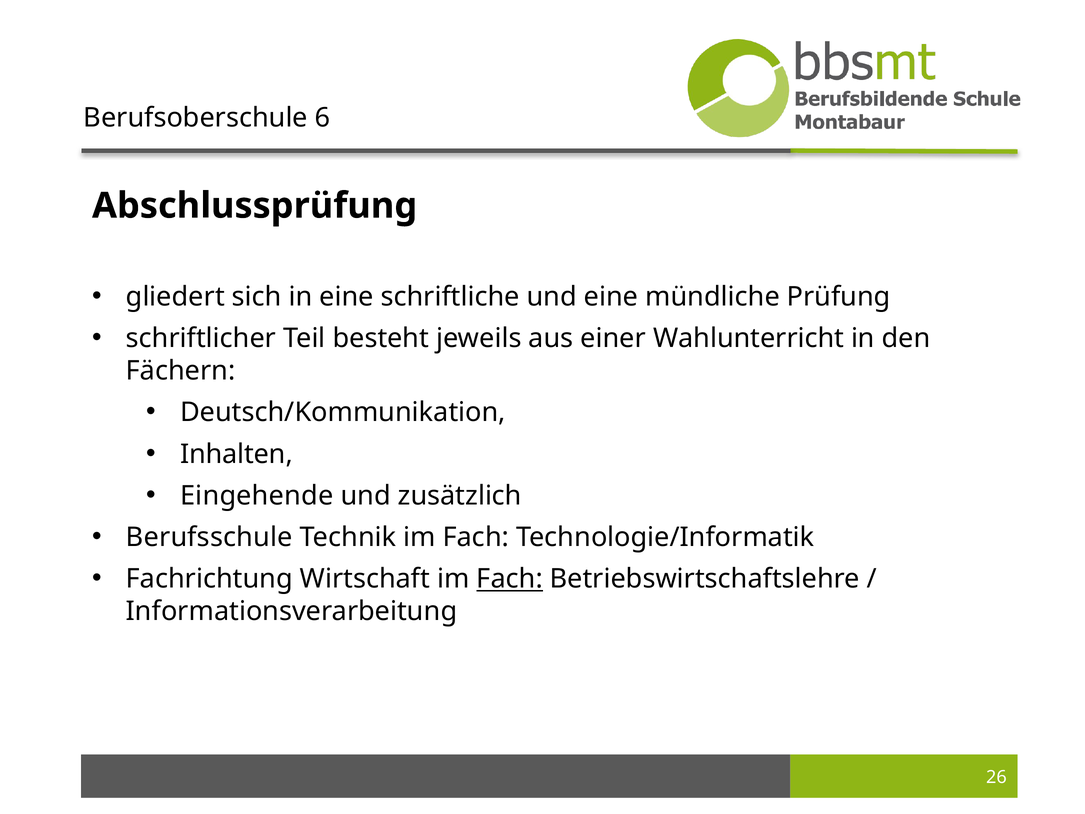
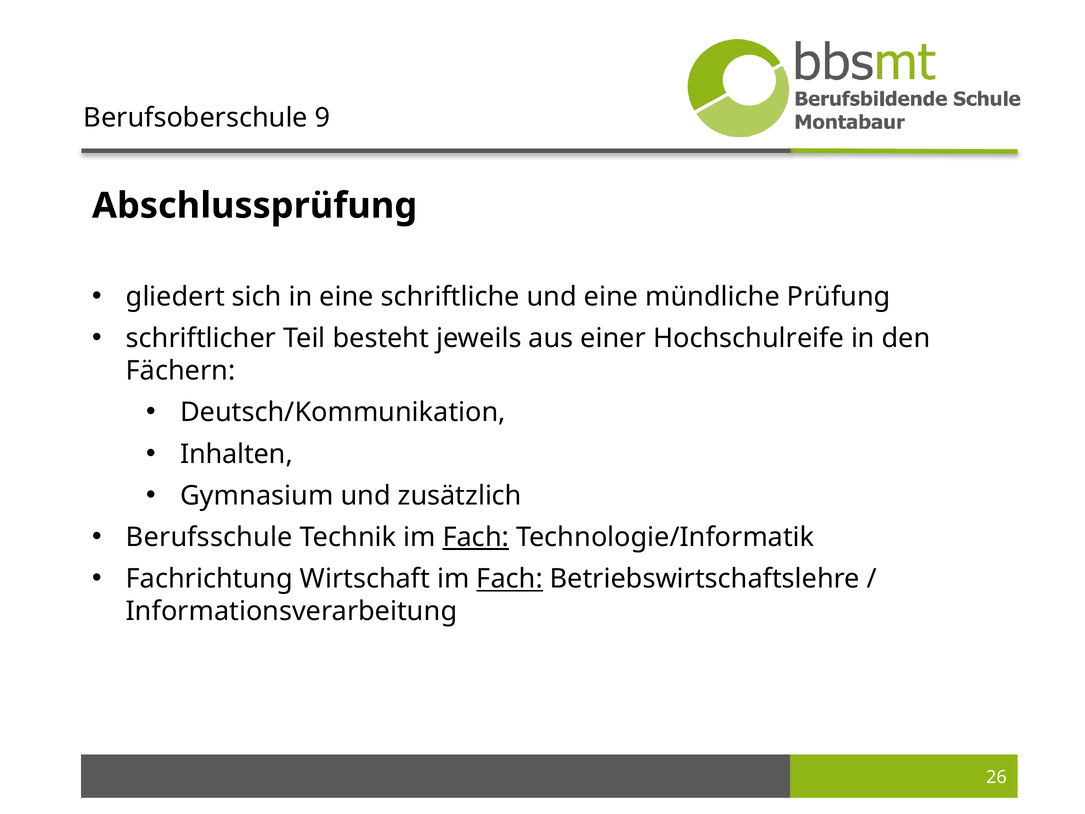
6: 6 -> 9 (323, 118)
Wahlunterricht: Wahlunterricht -> Hochschulreife (749, 338)
Eingehende: Eingehende -> Gymnasium (257, 496)
Fach underline: none -> present (476, 537)
